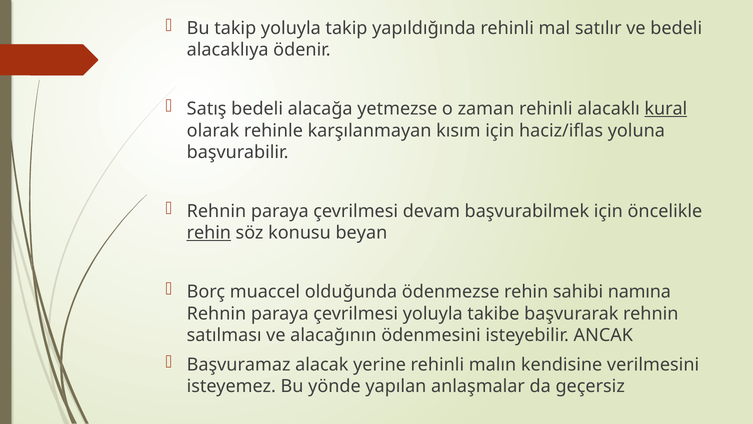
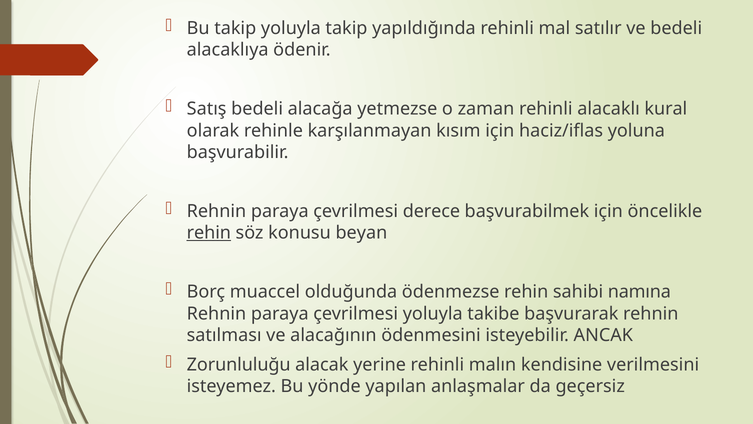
kural underline: present -> none (666, 109)
devam: devam -> derece (431, 211)
Başvuramaz: Başvuramaz -> Zorunluluğu (239, 364)
